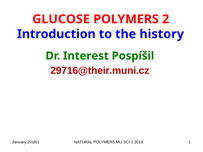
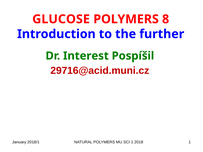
2: 2 -> 8 (166, 19)
history: history -> further (162, 34)
29716@their.muni.cz: 29716@their.muni.cz -> 29716@acid.muni.cz (100, 71)
